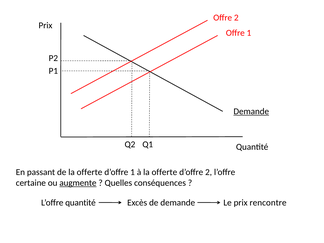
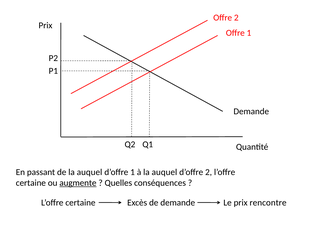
Demande underline: present -> none (251, 111)
de la offerte: offerte -> auquel (89, 172)
à la offerte: offerte -> auquel (164, 172)
quantité: quantité -> certaine (80, 203)
